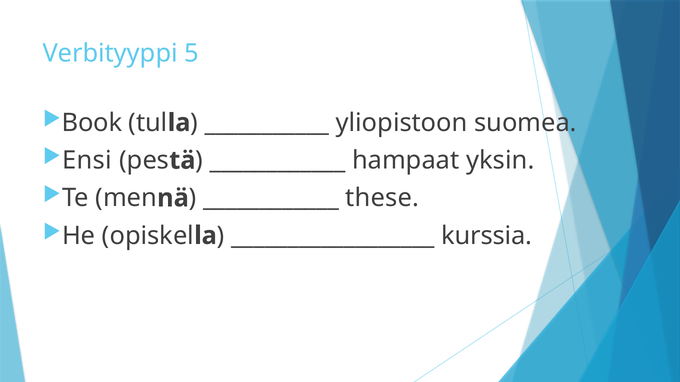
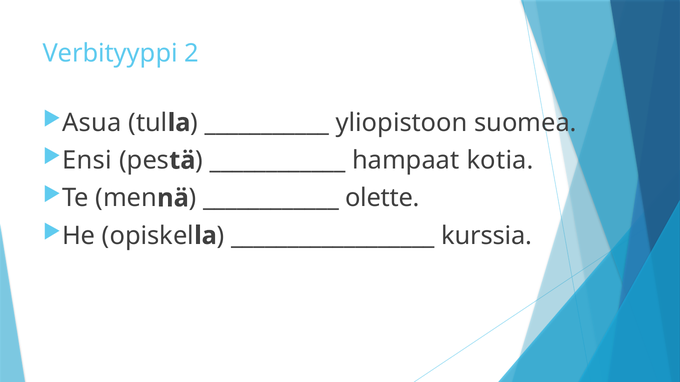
5: 5 -> 2 (192, 54)
Book: Book -> Asua (92, 123)
yksin: yksin -> kotia (500, 161)
these: these -> olette (383, 198)
